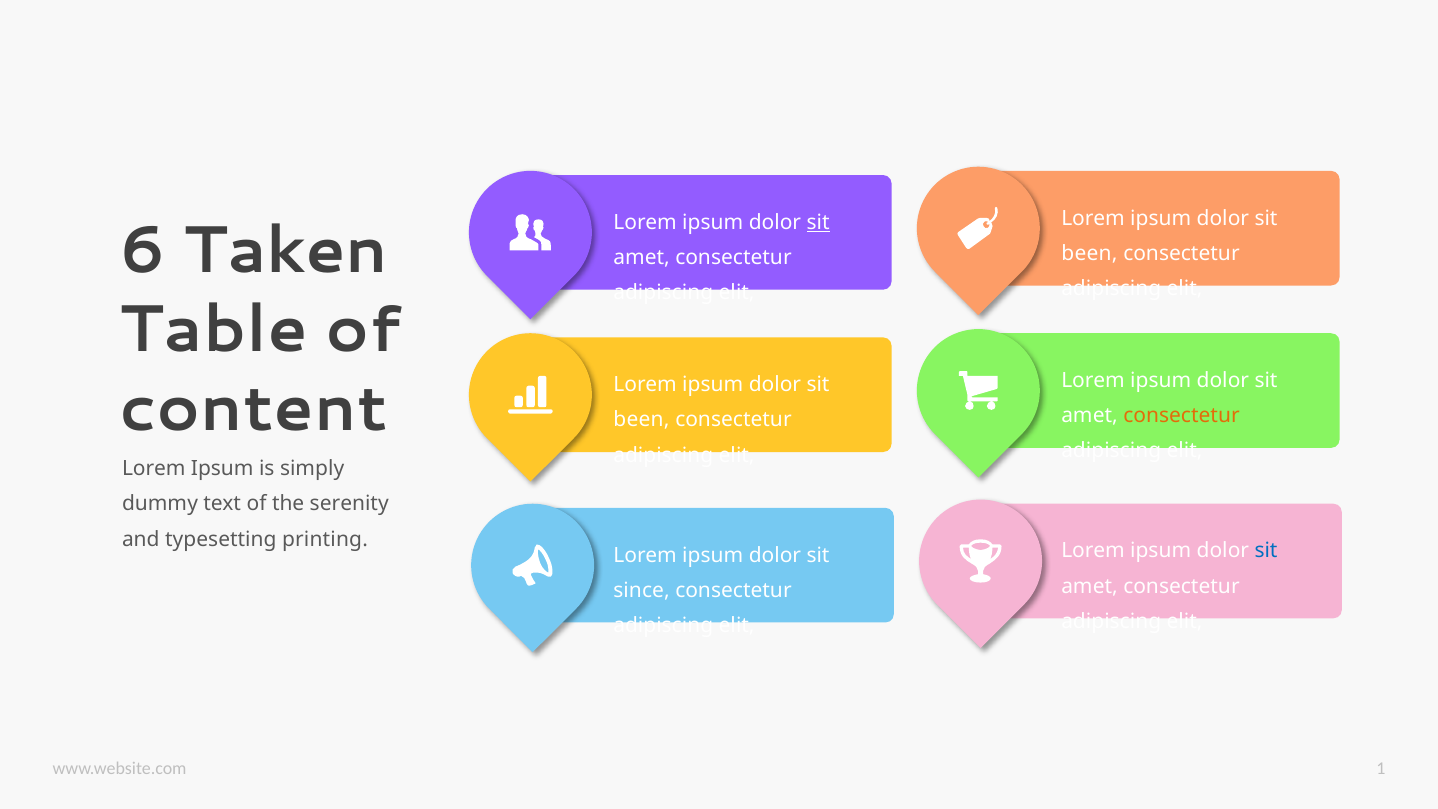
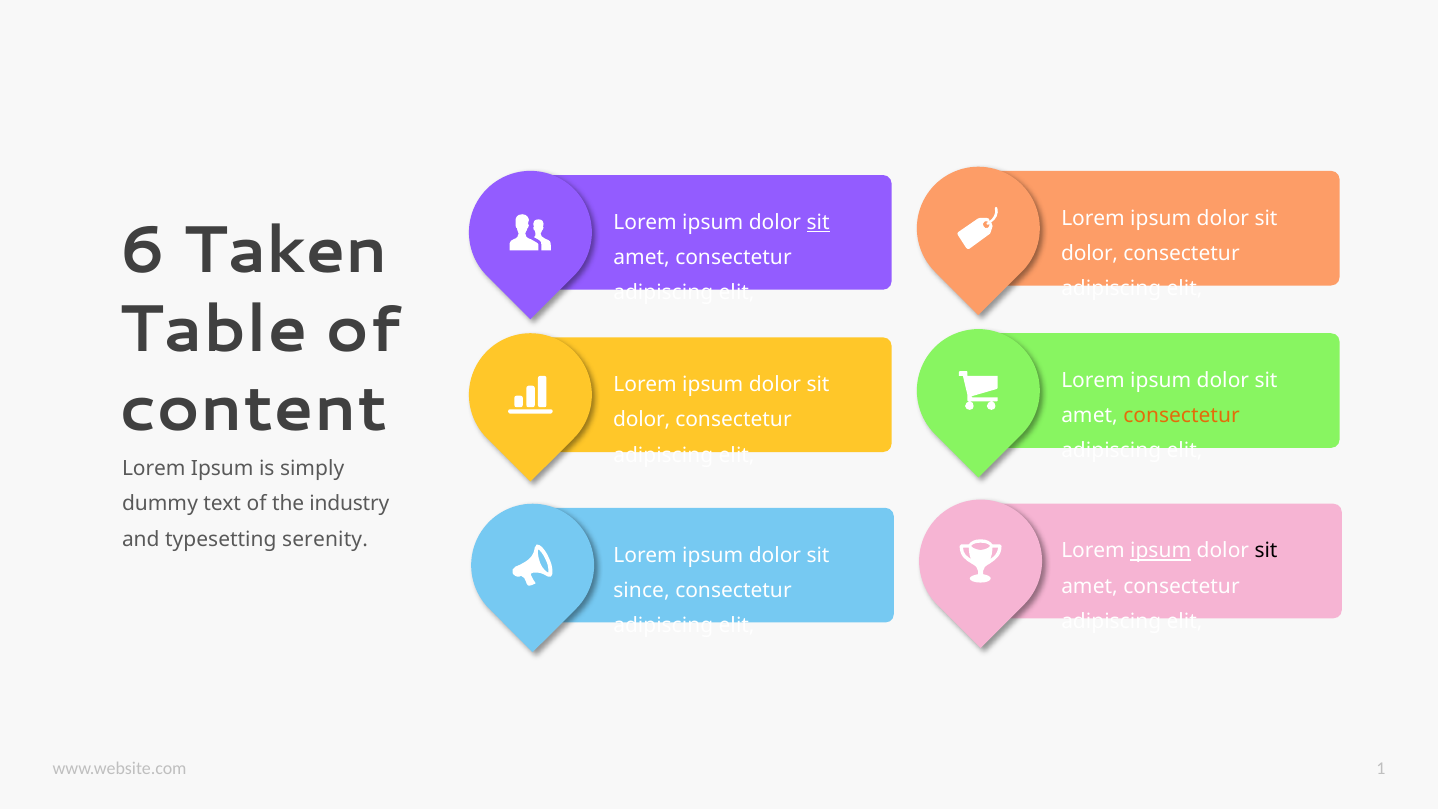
been: been -> dolor (1090, 253)
been: been -> dolor (642, 420)
serenity: serenity -> industry (349, 504)
printing: printing -> serenity (325, 539)
ipsum underline: none -> present (1161, 551)
sit colour: blue -> black (1266, 551)
